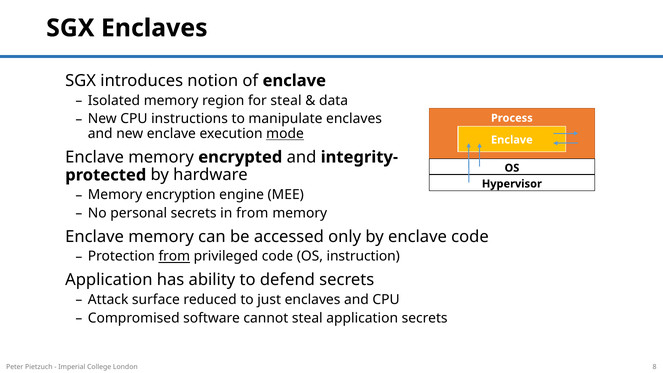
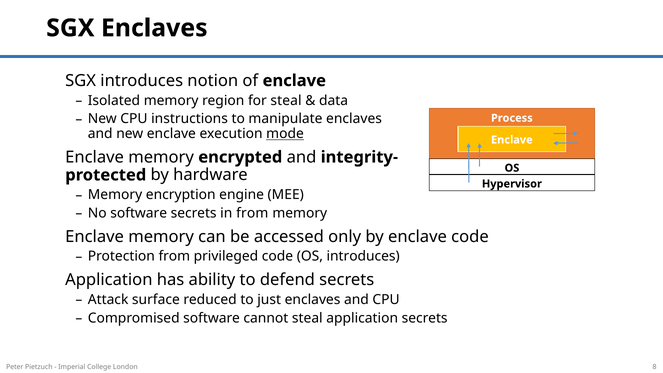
No personal: personal -> software (139, 213)
from underline: present -> none (174, 256)
OS instruction: instruction -> introduces (363, 256)
